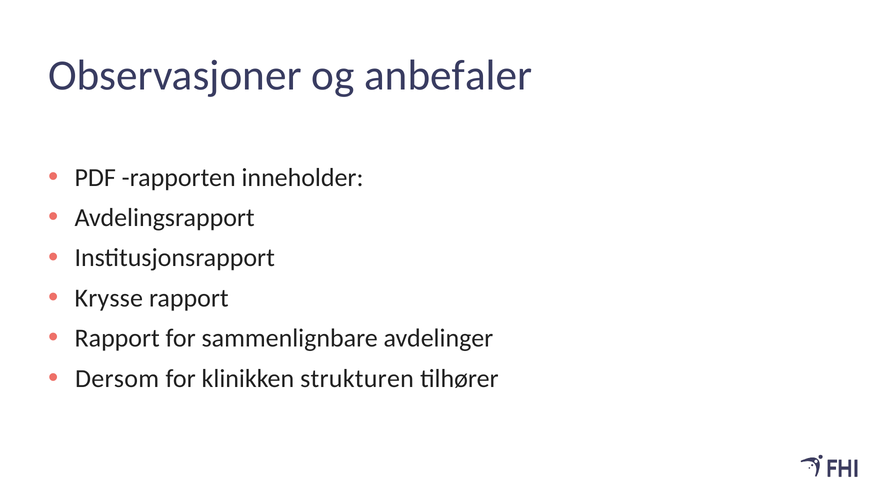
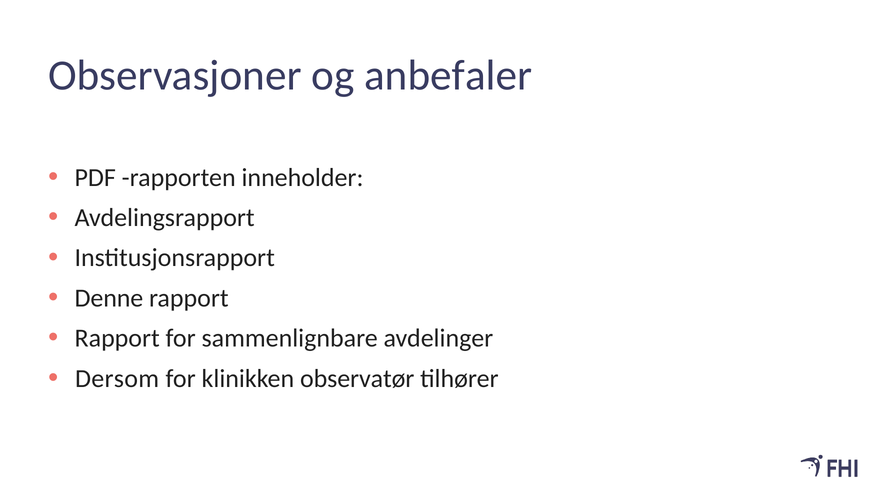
Krysse: Krysse -> Denne (109, 299)
strukturen: strukturen -> observatør (357, 379)
